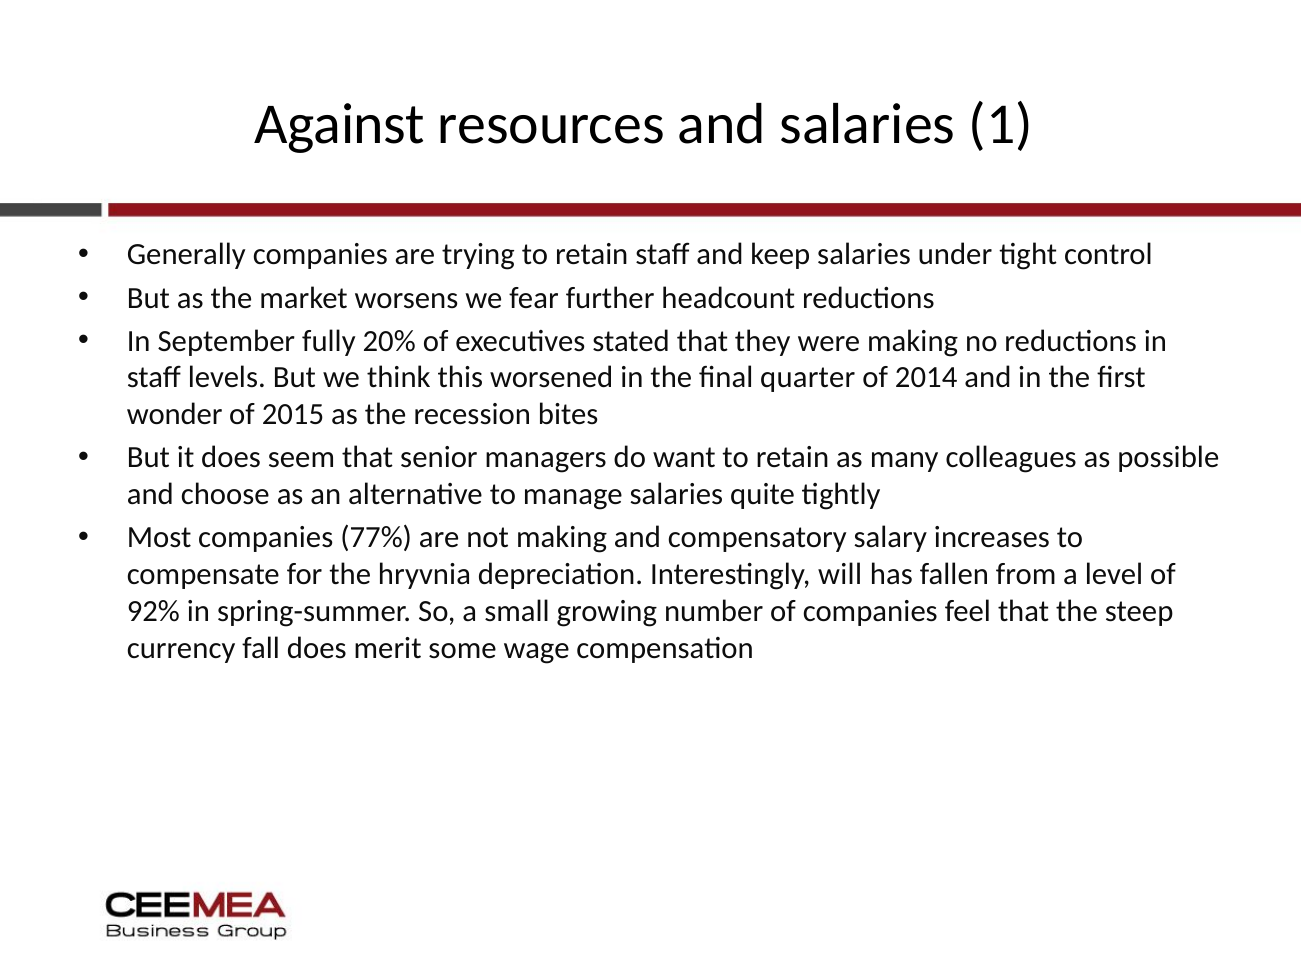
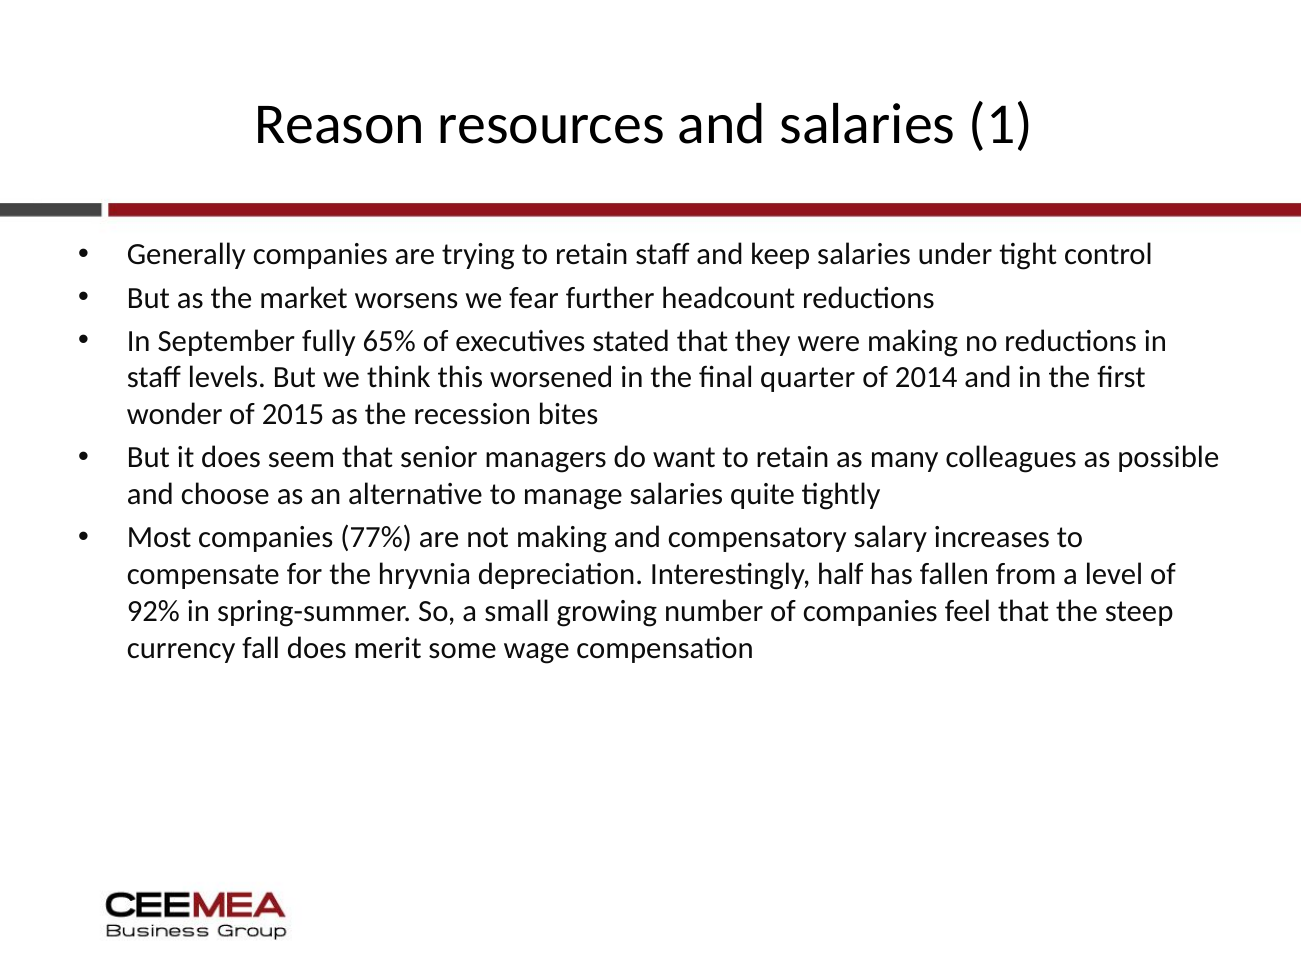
Against: Against -> Reason (340, 124)
20%: 20% -> 65% (389, 341)
will: will -> half (840, 574)
